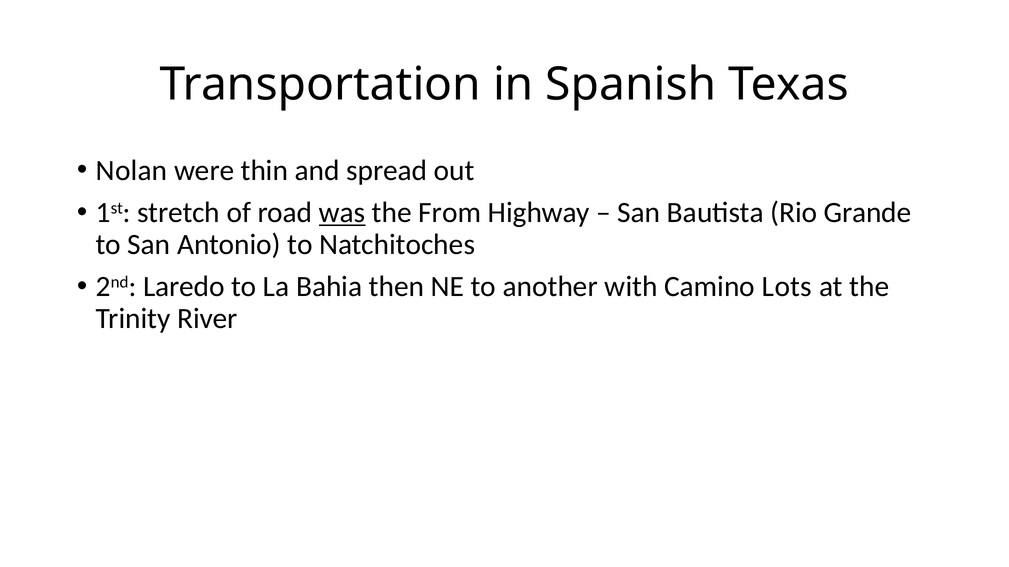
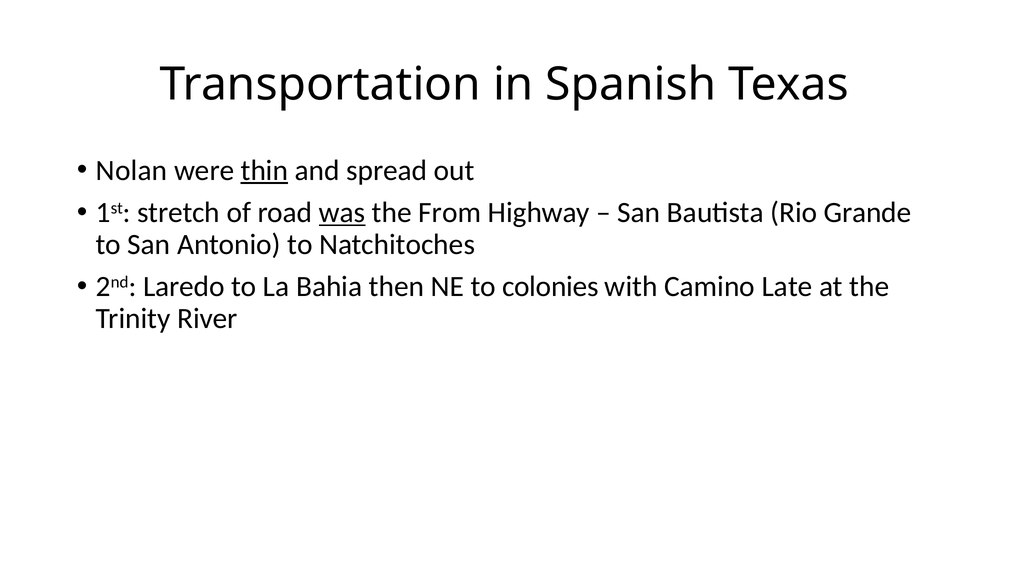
thin underline: none -> present (264, 171)
another: another -> colonies (550, 287)
Lots: Lots -> Late (787, 287)
